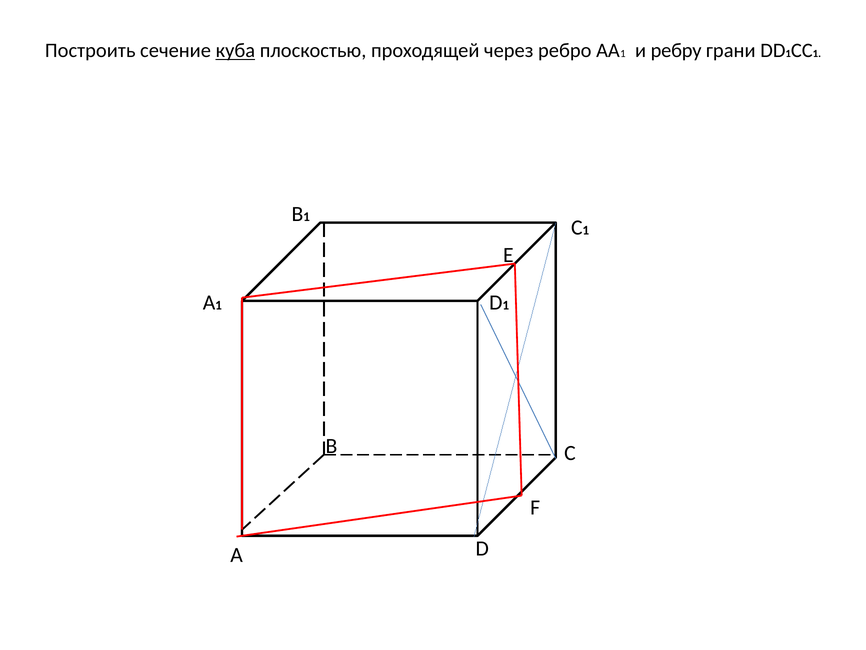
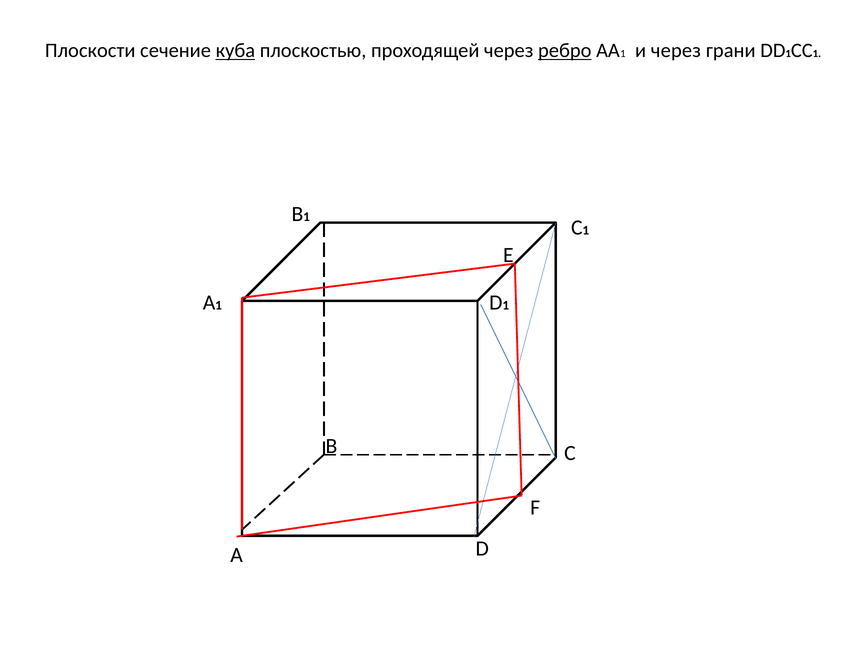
Построить: Построить -> Плоскости (90, 51)
ребро underline: none -> present (565, 51)
и ребру: ребру -> через (676, 51)
